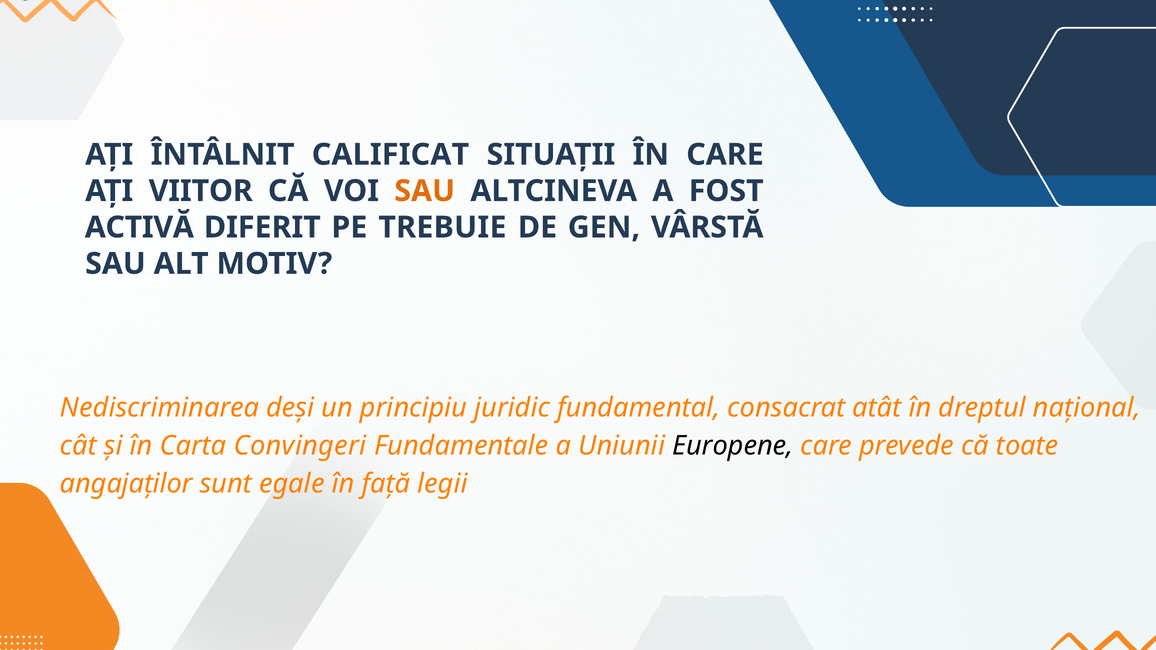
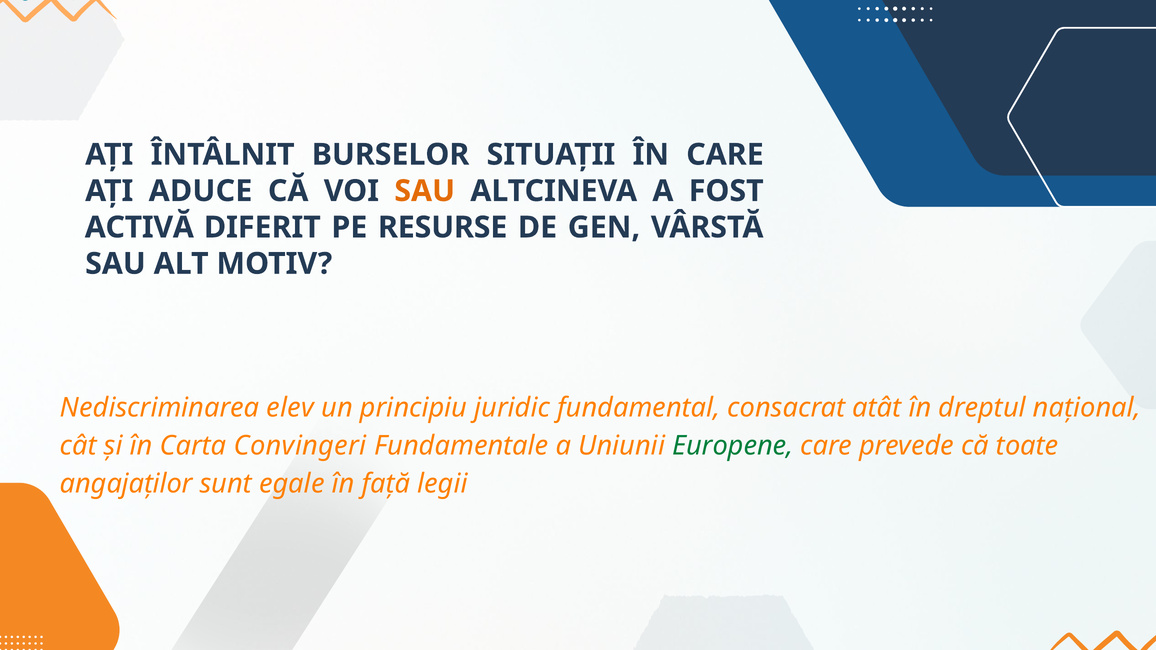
CALIFICAT: CALIFICAT -> BURSELOR (391, 155)
VIITOR: VIITOR -> ADUCE (201, 191)
TREBUIE: TREBUIE -> RESURSE (443, 227)
deși: deși -> elev (290, 408)
Europene colour: black -> green (733, 446)
